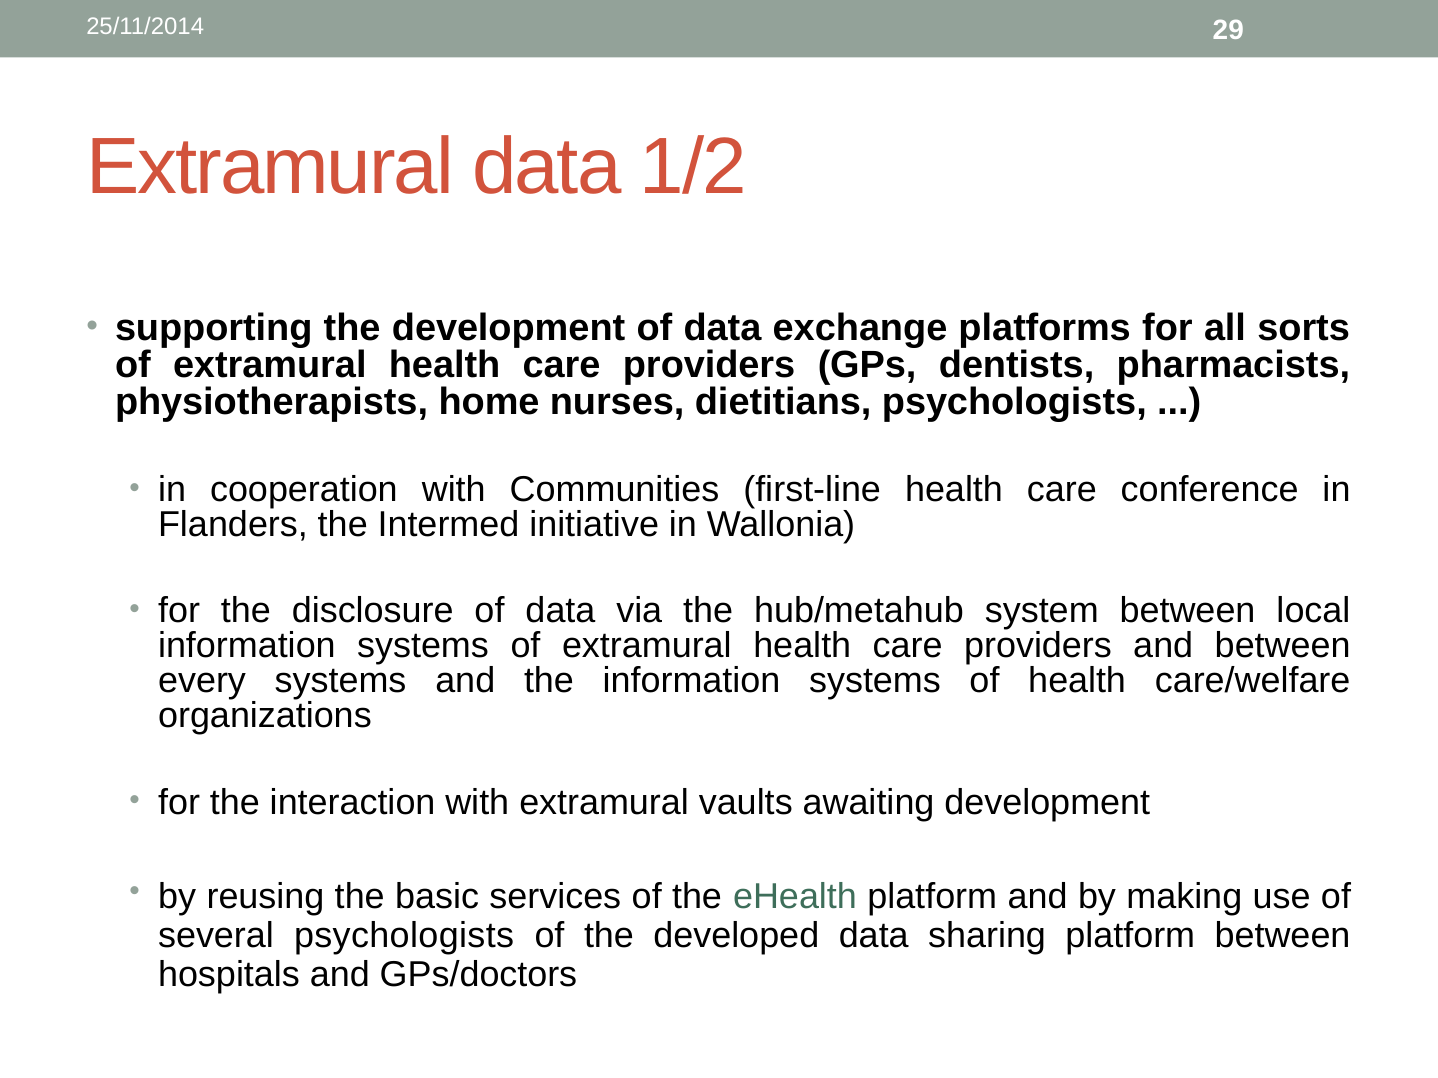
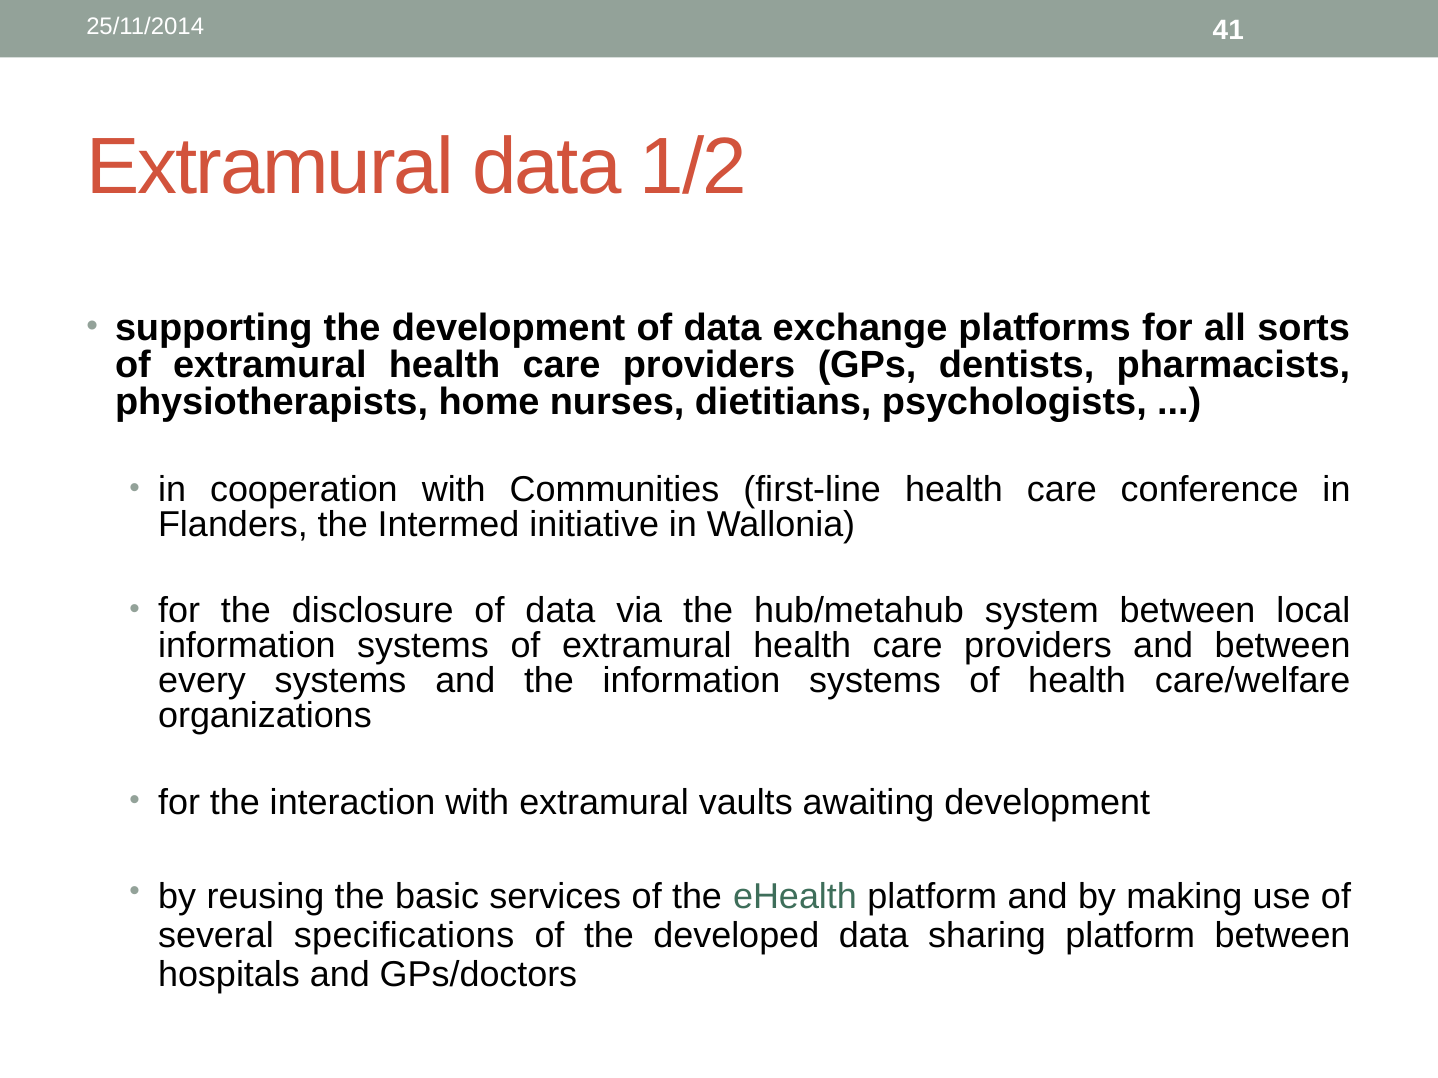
29: 29 -> 41 (1228, 31)
several psychologists: psychologists -> specifications (404, 936)
